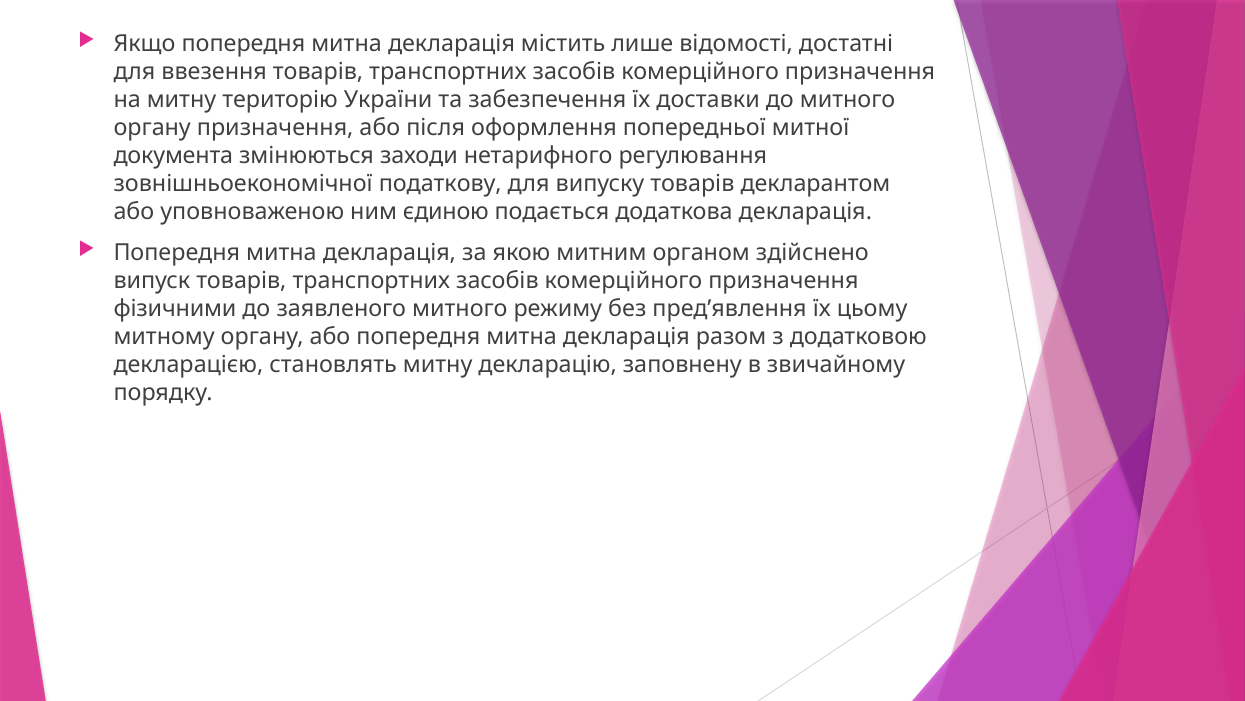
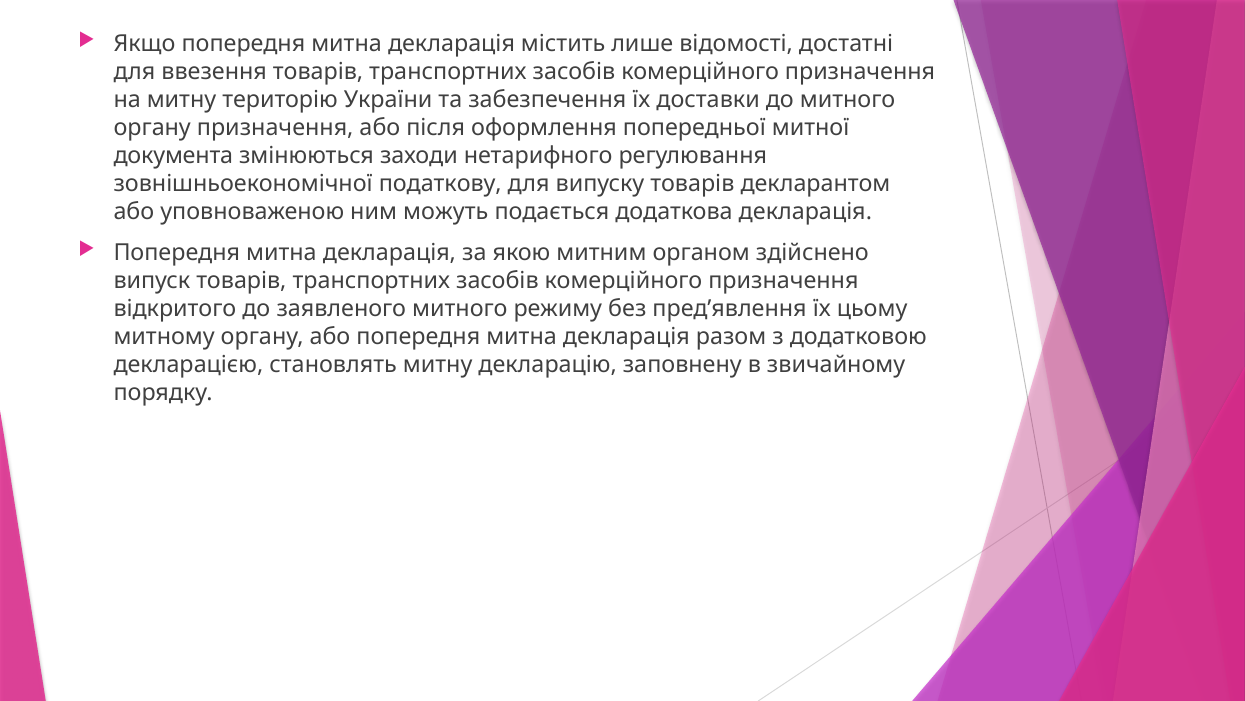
єдиною: єдиною -> можуть (446, 212)
фізичними: фізичними -> відкритого (175, 309)
